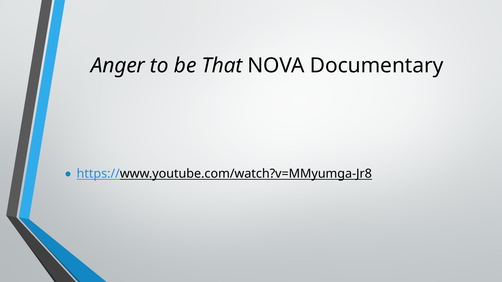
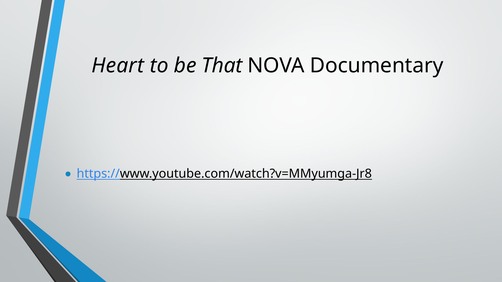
Anger: Anger -> Heart (118, 66)
